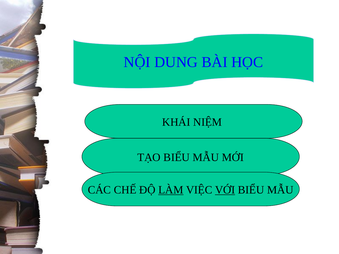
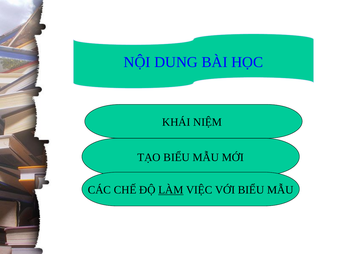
VỚI underline: present -> none (225, 190)
